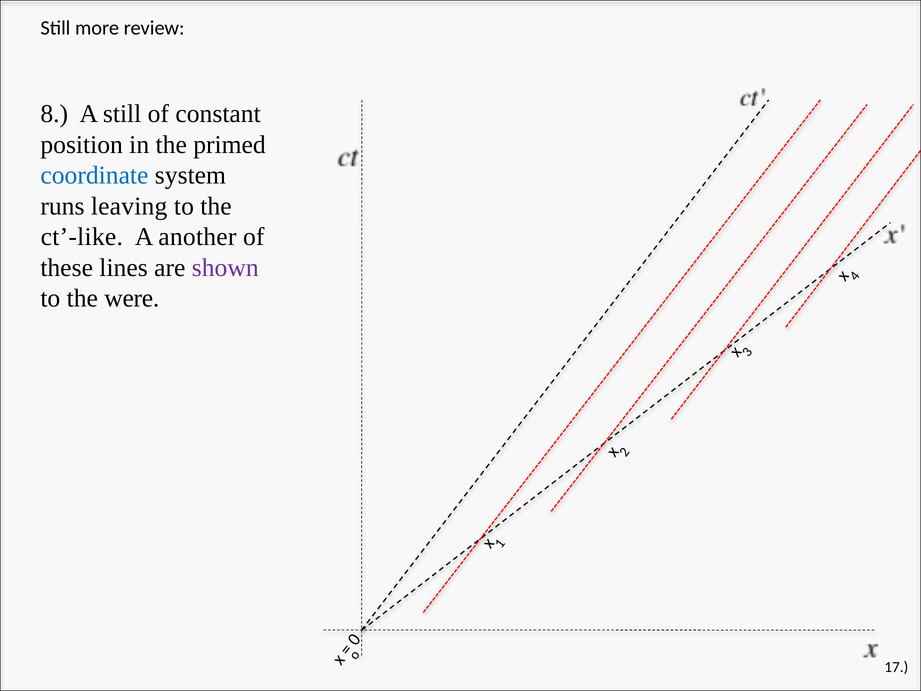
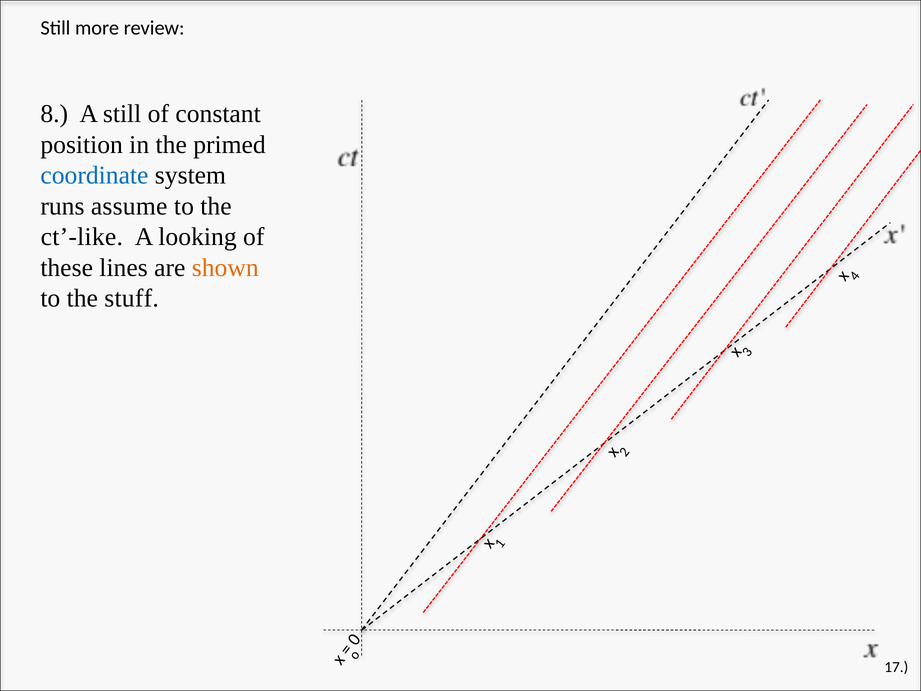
leaving: leaving -> assume (129, 206)
another: another -> looking (198, 237)
shown colour: purple -> orange (225, 268)
were: were -> stuff (132, 298)
